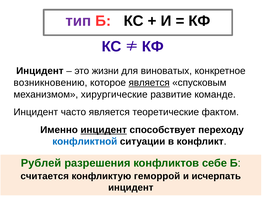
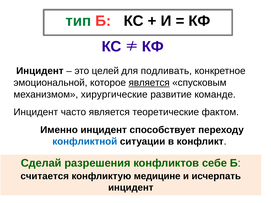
тип colour: purple -> green (78, 21)
жизни: жизни -> целей (105, 71)
виноватых: виноватых -> подливать (166, 71)
возникновению: возникновению -> эмоциональной (50, 83)
инцидент underline: present -> none (104, 130)
Рублей: Рублей -> Сделай (41, 163)
геморрой: геморрой -> медицине (157, 176)
